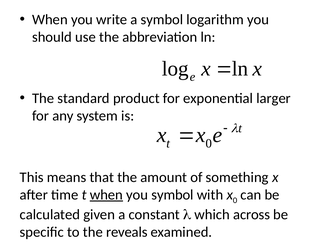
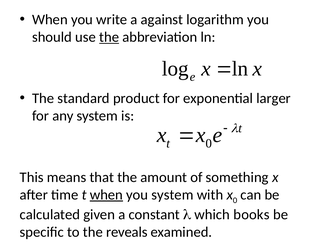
a symbol: symbol -> against (162, 20)
the underline: none -> present (109, 37)
you symbol: symbol -> system (172, 195)
across: across -> books (251, 215)
